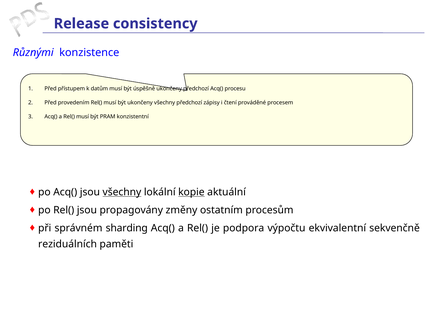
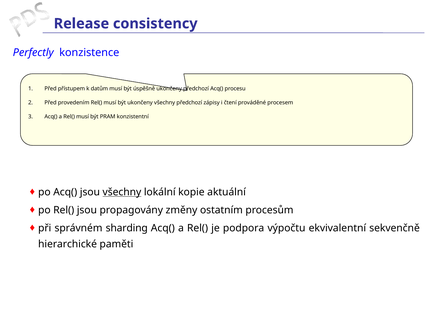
Různými: Různými -> Perfectly (33, 52)
kopie underline: present -> none (191, 192)
reziduálních: reziduálních -> hierarchické (68, 244)
